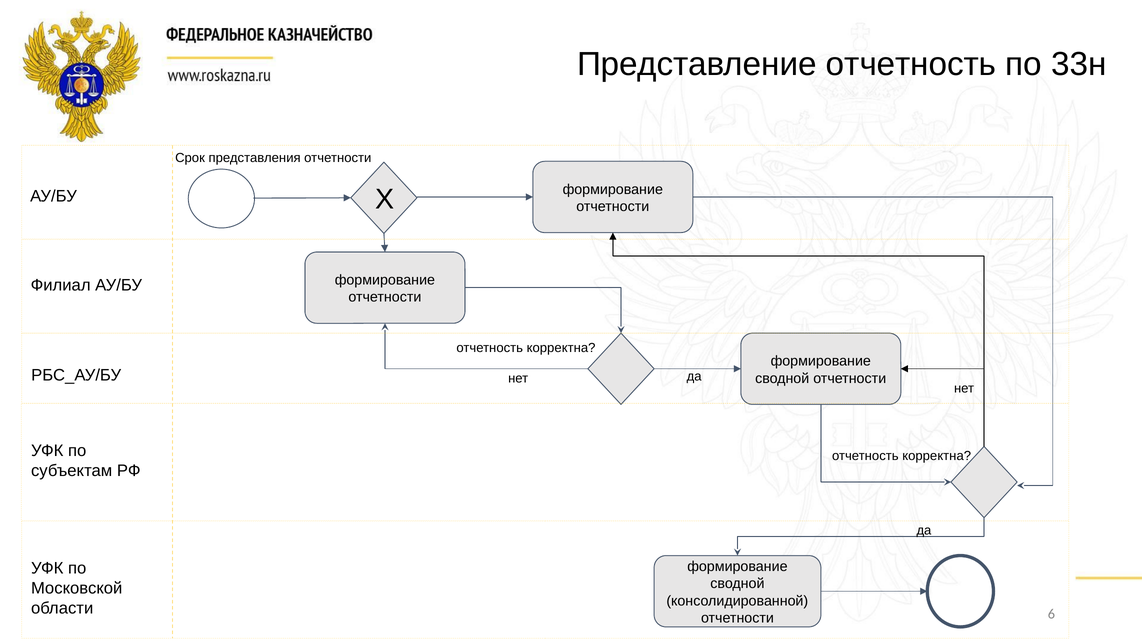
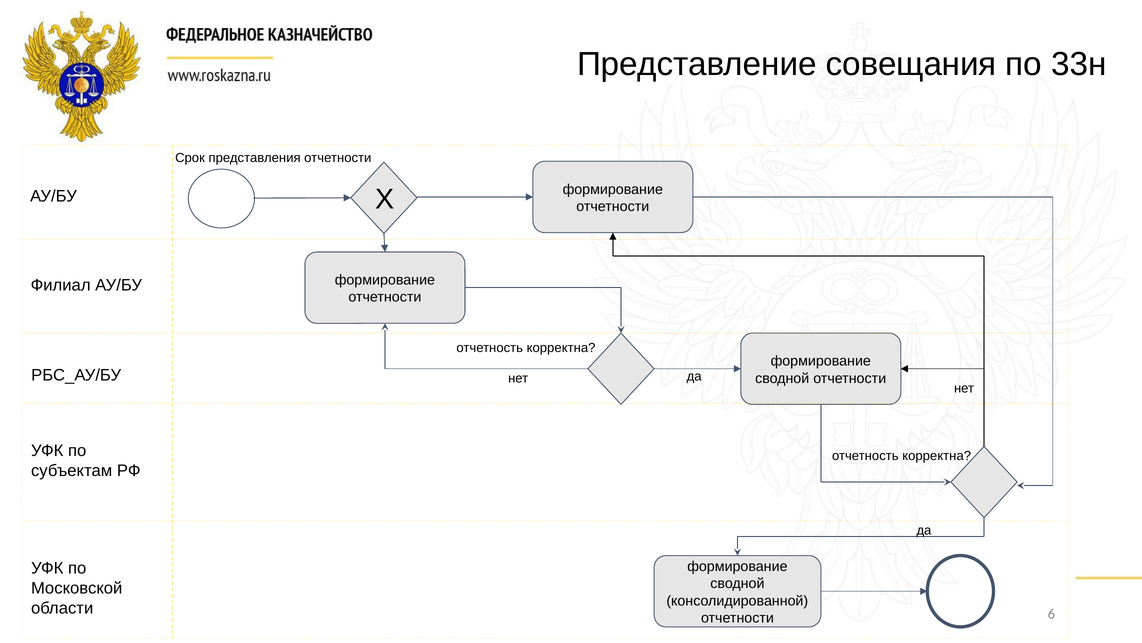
Представление отчетность: отчетность -> совещания (911, 64)
